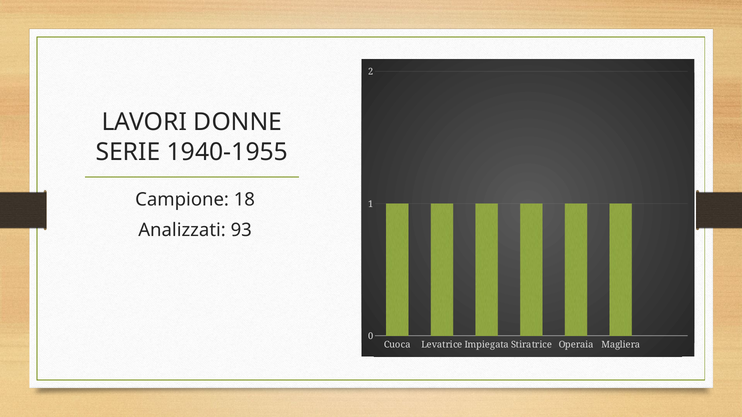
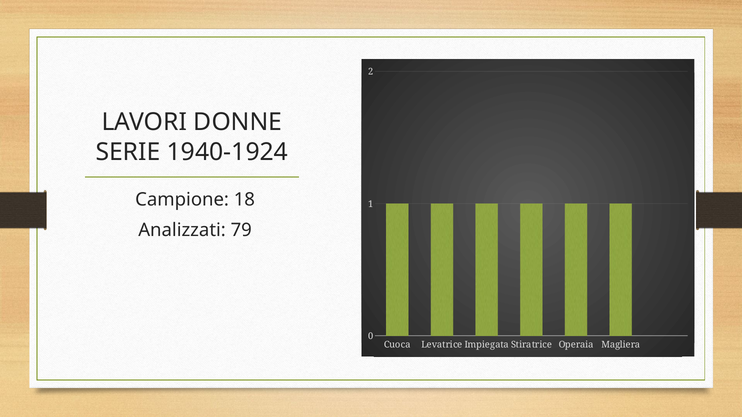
1940-1955: 1940-1955 -> 1940-1924 (227, 152)
93: 93 -> 79 (241, 230)
